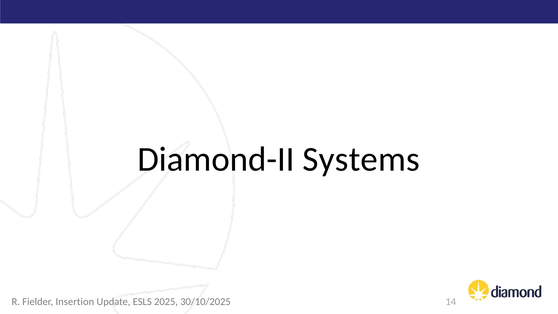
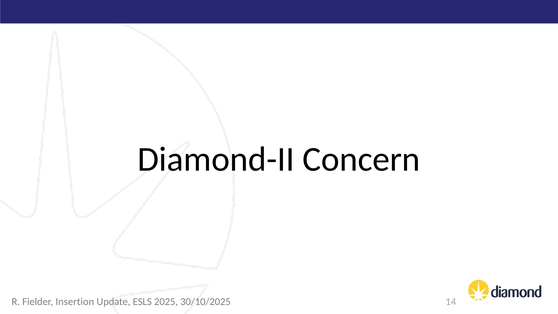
Systems: Systems -> Concern (361, 159)
